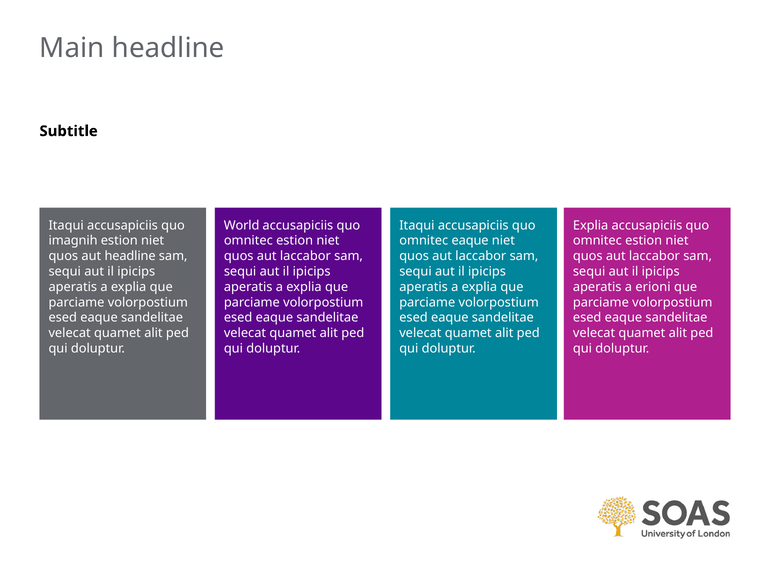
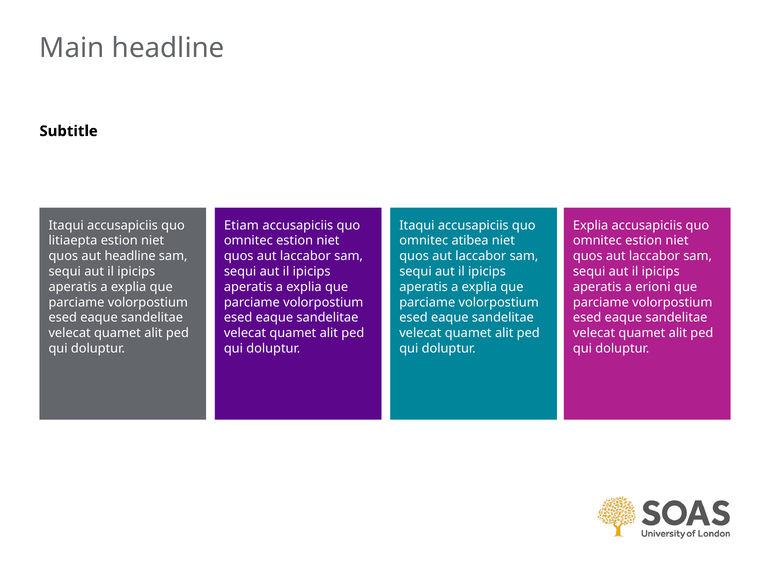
World: World -> Etiam (241, 226)
imagnih: imagnih -> litiaepta (73, 241)
omnitec eaque: eaque -> atibea (470, 241)
